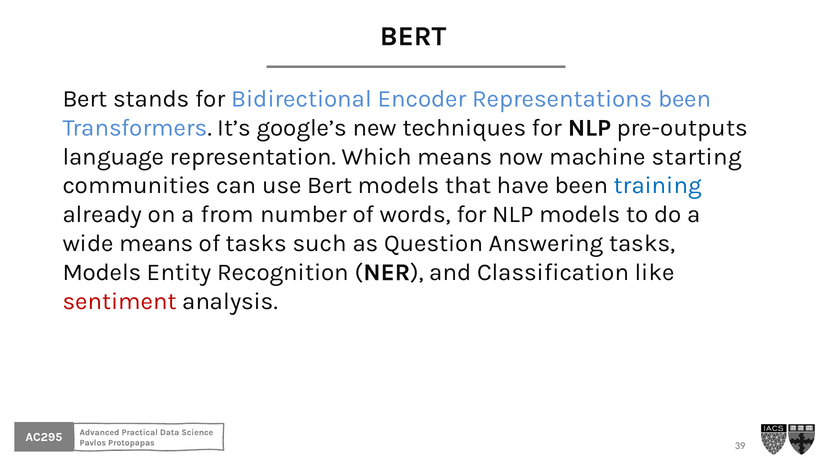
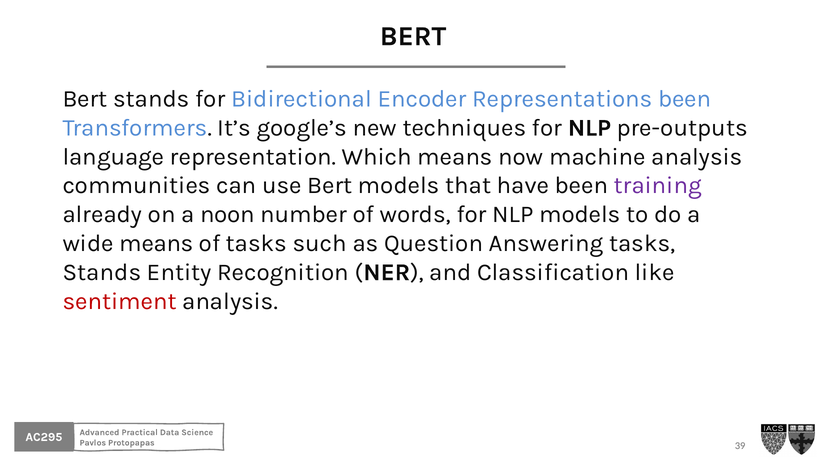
machine starting: starting -> analysis (697, 157)
training colour: blue -> purple (658, 186)
from: from -> noon (227, 215)
Models: Models -> Stands (102, 273)
